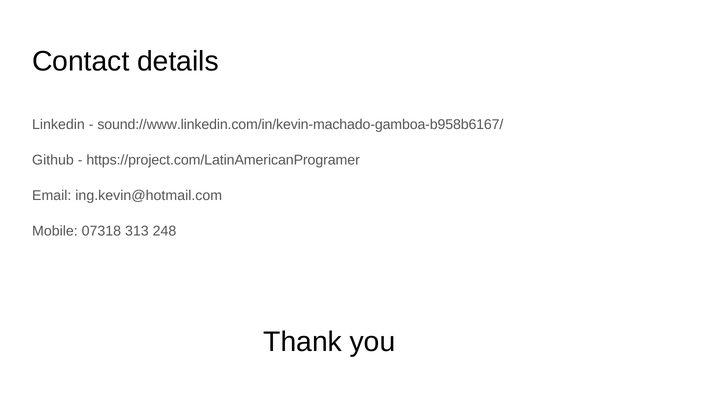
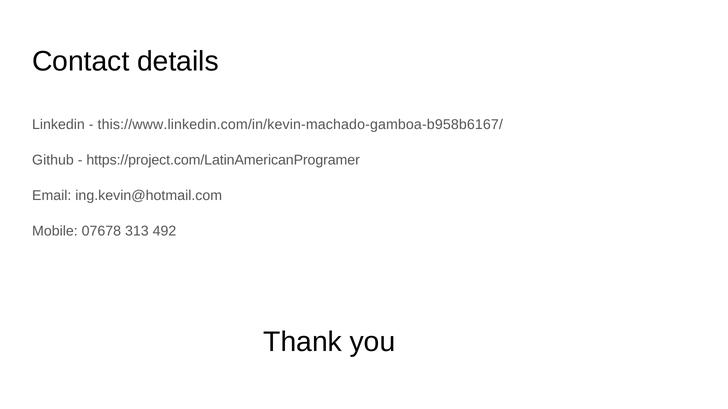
sound://www.linkedin.com/in/kevin-machado-gamboa-b958b6167/: sound://www.linkedin.com/in/kevin-machado-gamboa-b958b6167/ -> this://www.linkedin.com/in/kevin-machado-gamboa-b958b6167/ (300, 125)
07318: 07318 -> 07678 (101, 232)
248: 248 -> 492 (164, 232)
